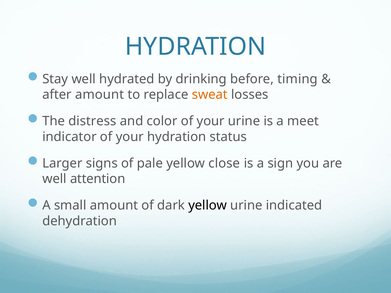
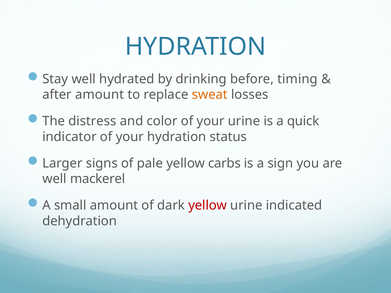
meet: meet -> quick (303, 121)
close: close -> carbs (224, 163)
attention: attention -> mackerel (98, 179)
yellow colour: black -> red (208, 206)
